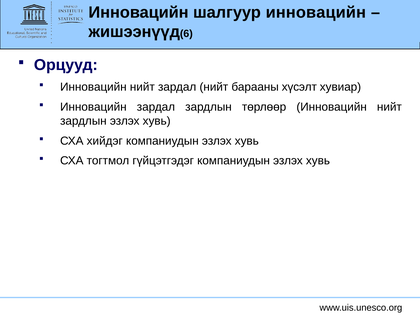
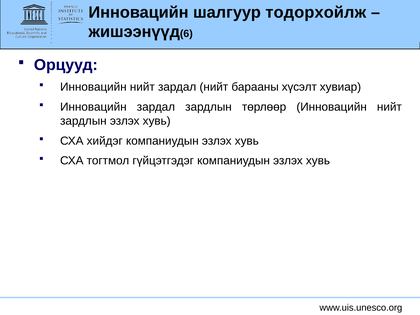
шалгуур инновацийн: инновацийн -> тодорхойлж (316, 12)
